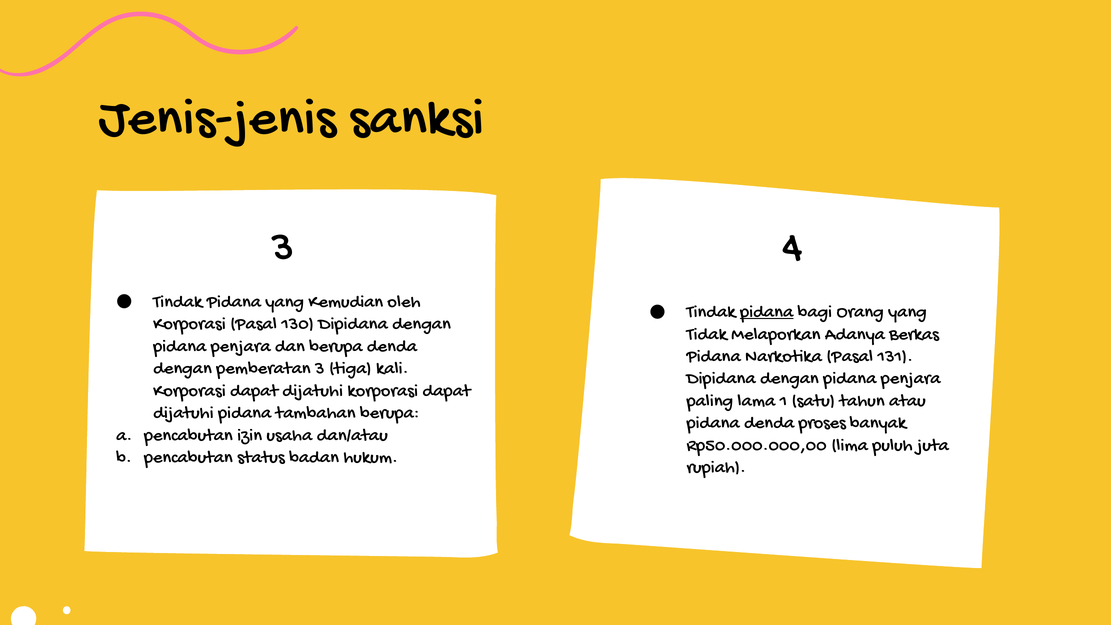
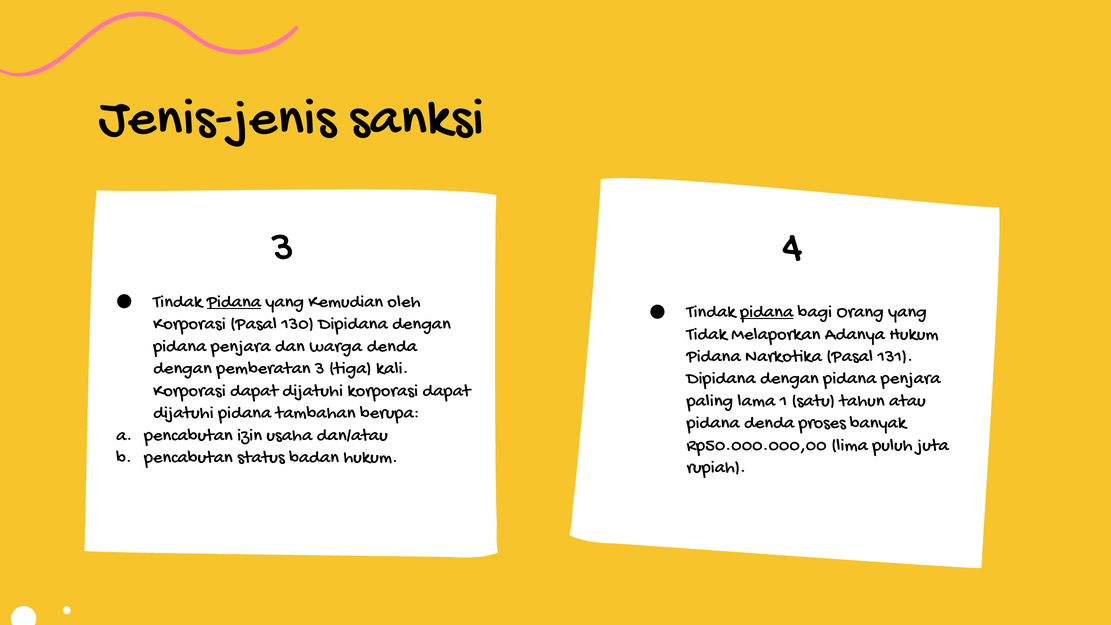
Pidana underline: none -> present (234, 301)
Adanya Berkas: Berkas -> Hukum (914, 333)
dan berupa: berupa -> warga (336, 345)
